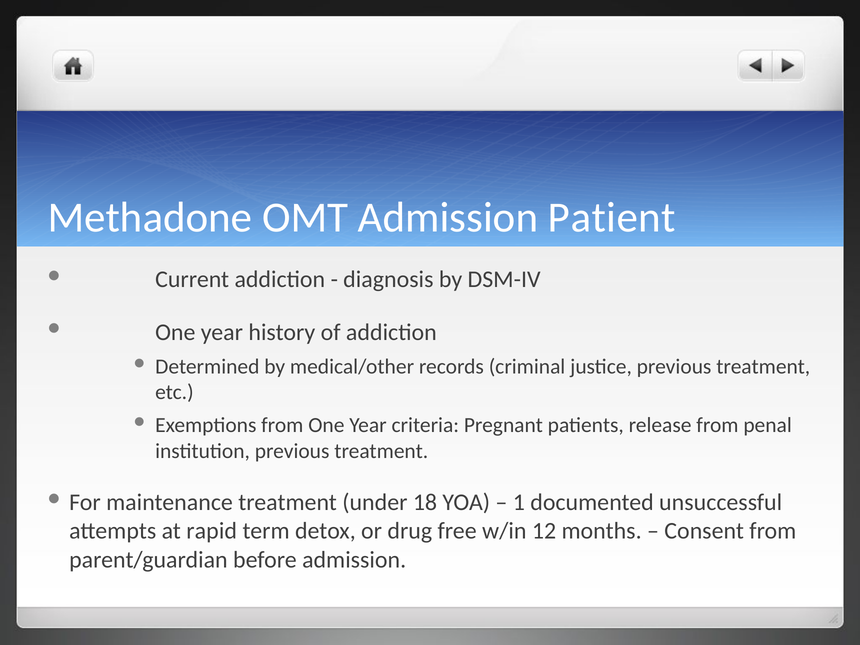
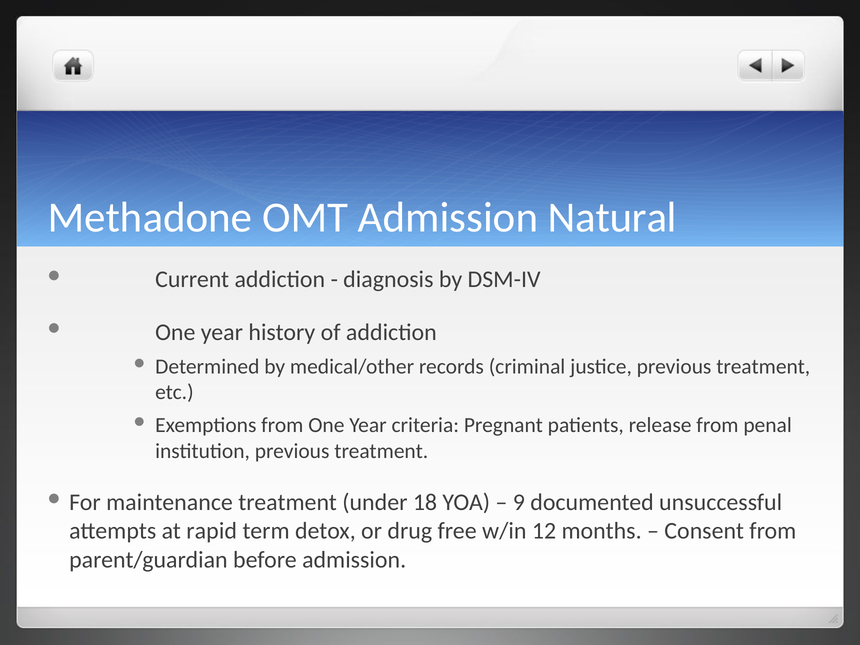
Patient: Patient -> Natural (612, 217)
1: 1 -> 9 (519, 502)
